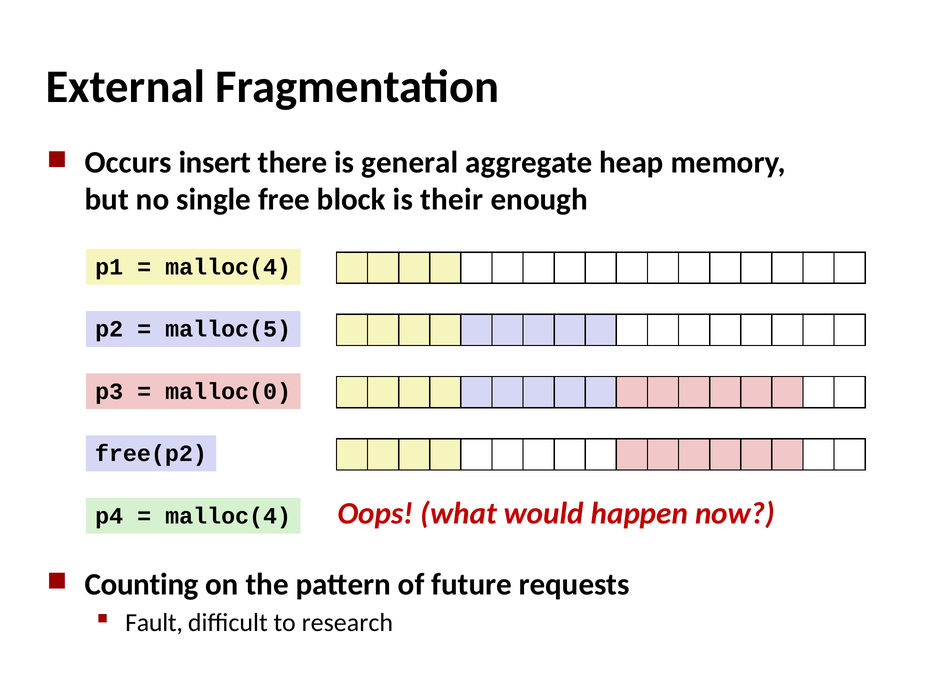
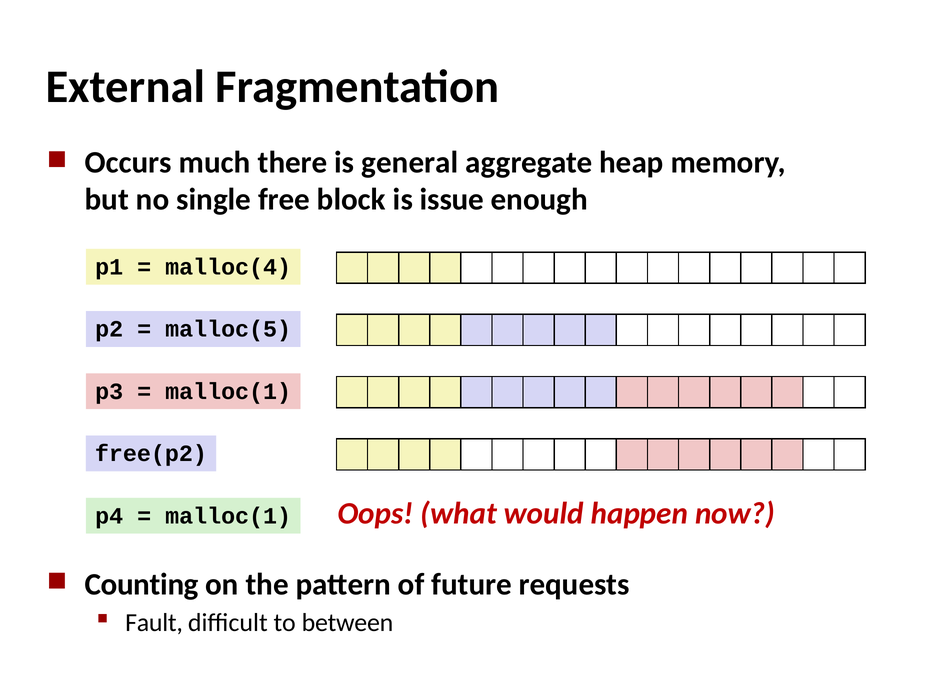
insert: insert -> much (215, 163)
their: their -> issue (452, 199)
malloc(0: malloc(0 -> malloc(1 (228, 391)
malloc(4: malloc(4 -> malloc(1 (228, 516)
research: research -> between (347, 623)
